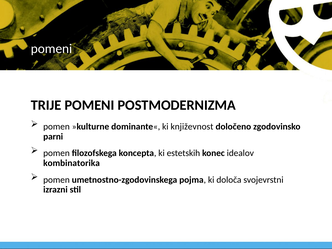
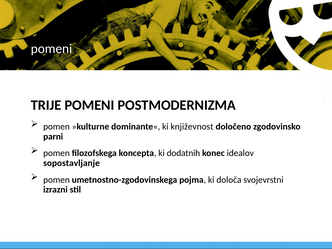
estetskih: estetskih -> dodatnih (183, 153)
kombinatorika: kombinatorika -> sopostavljanje (71, 163)
